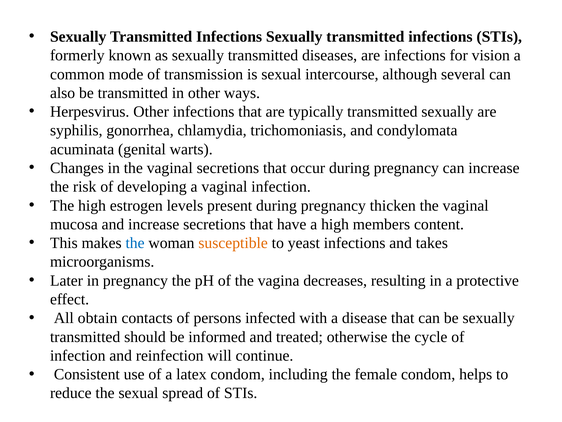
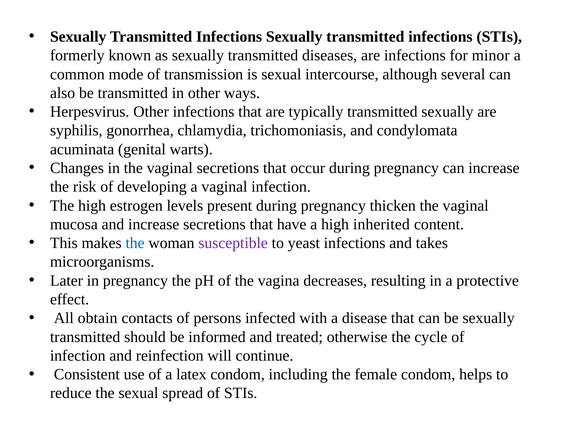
vision: vision -> minor (491, 55)
members: members -> inherited (381, 224)
susceptible colour: orange -> purple (233, 243)
